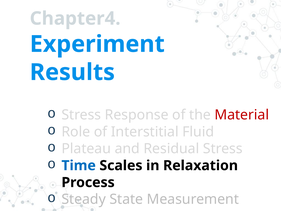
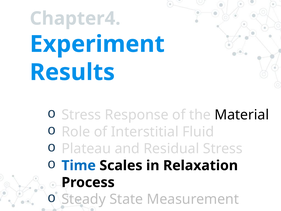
Material colour: red -> black (242, 115)
